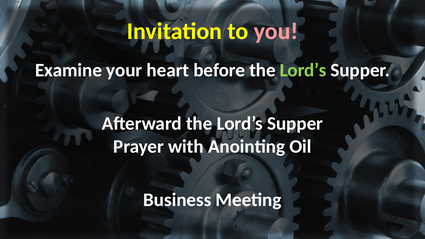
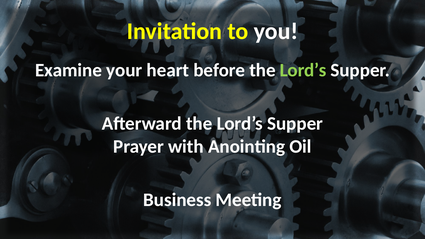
you colour: pink -> white (276, 31)
